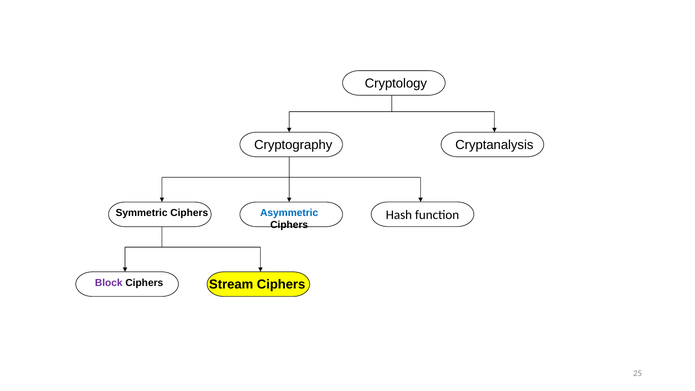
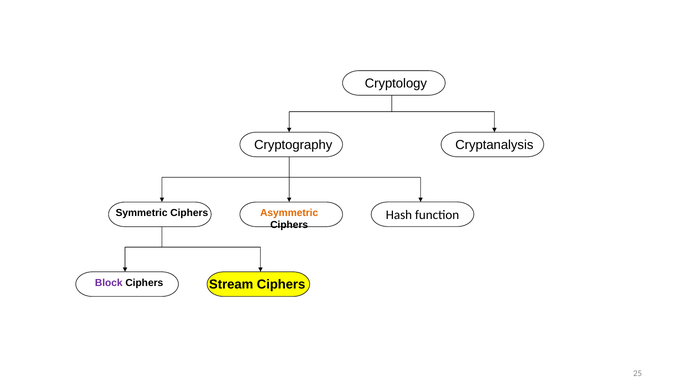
Asymmetric colour: blue -> orange (289, 213)
